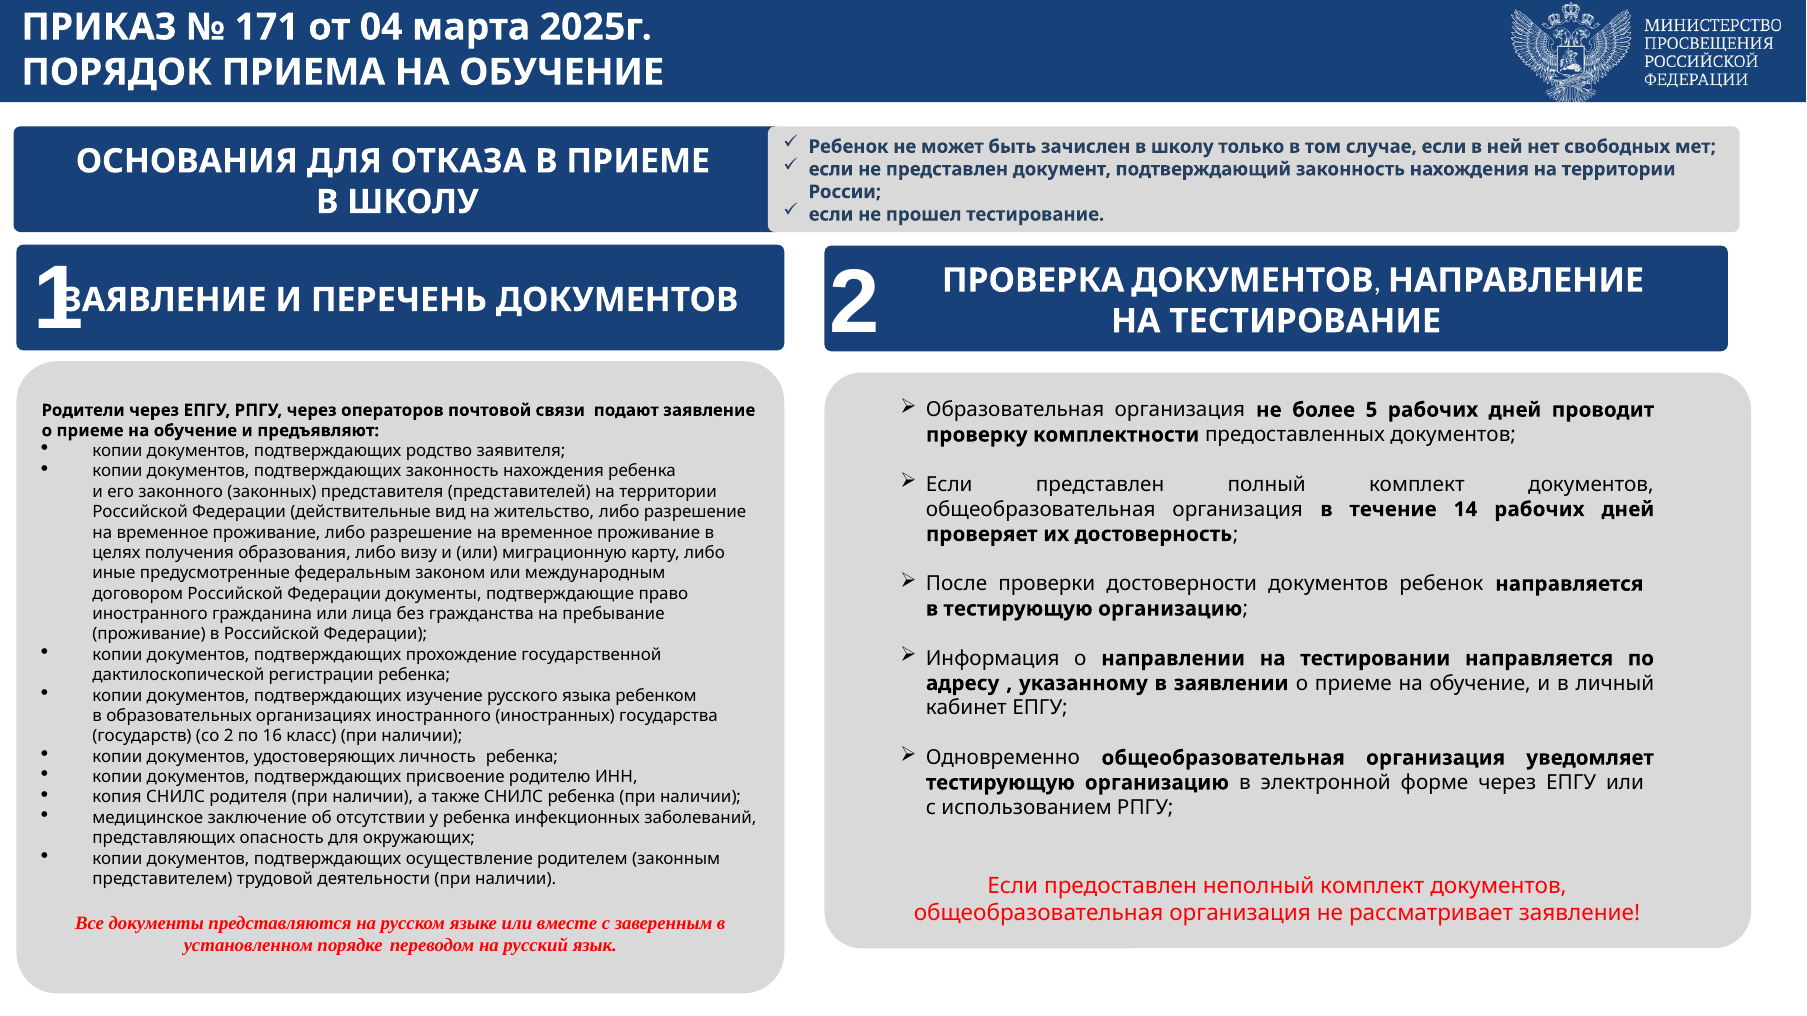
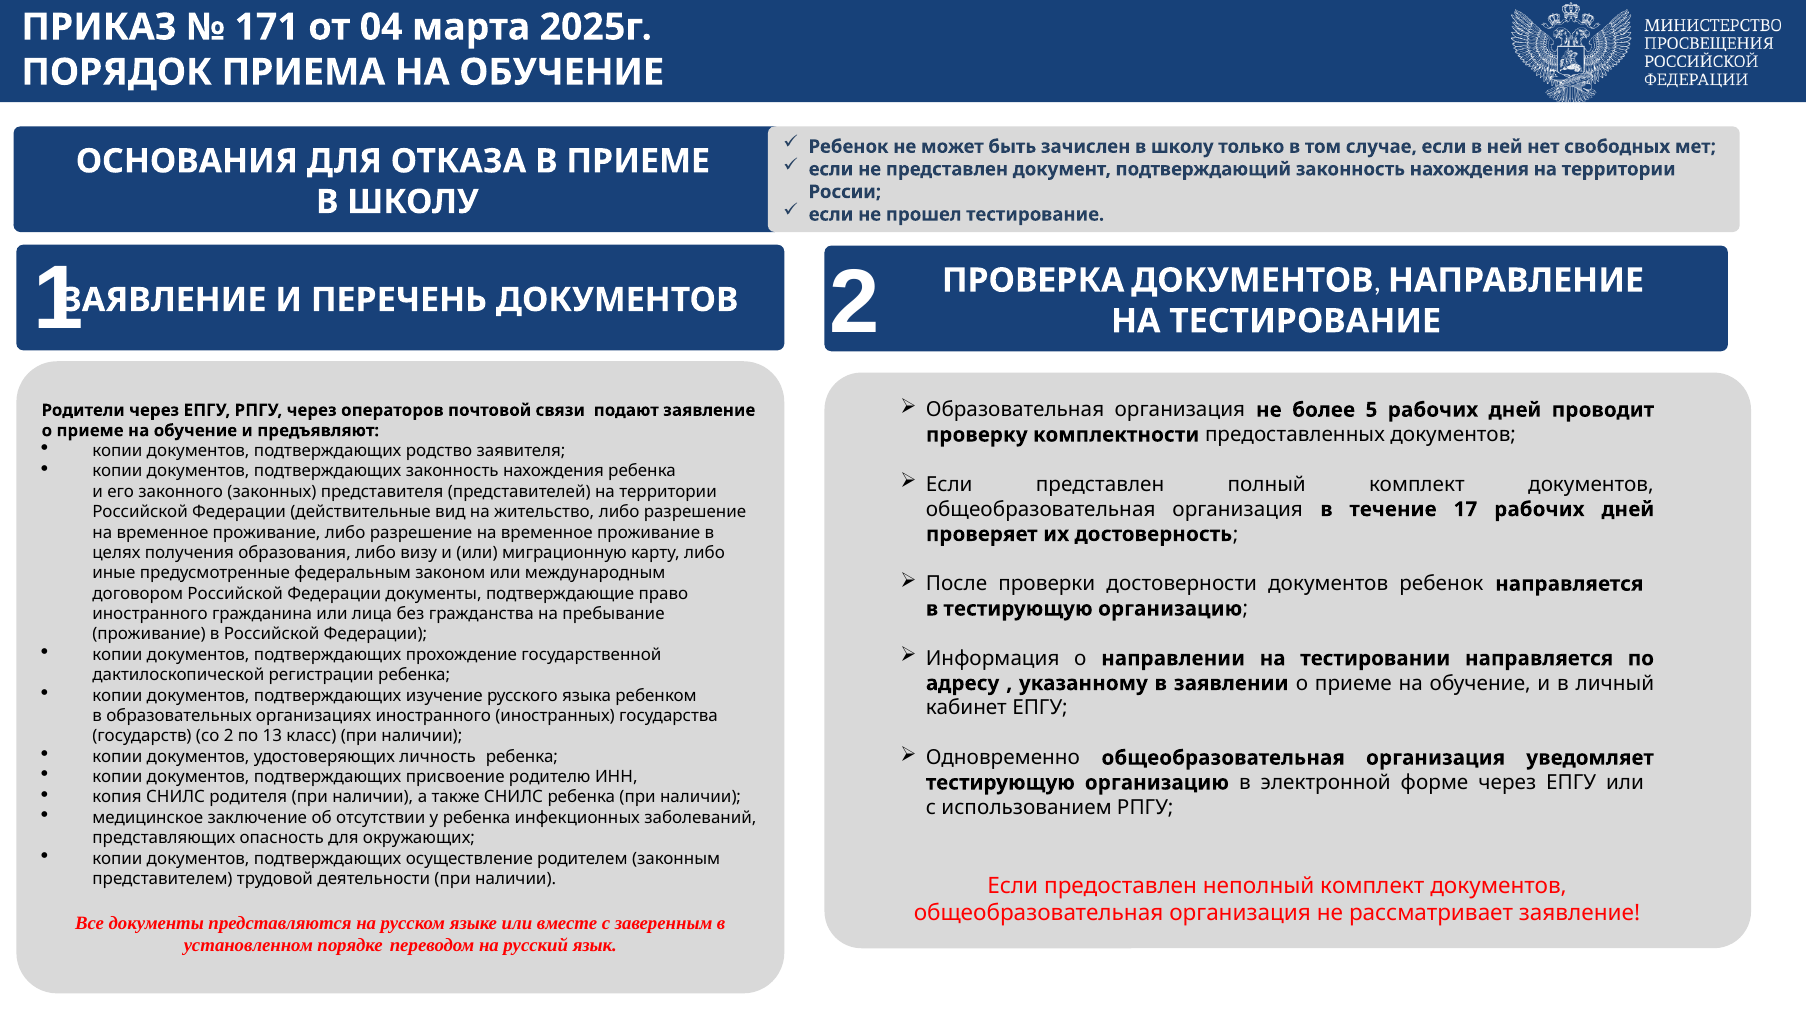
14: 14 -> 17 (1465, 510)
16: 16 -> 13 (272, 737)
